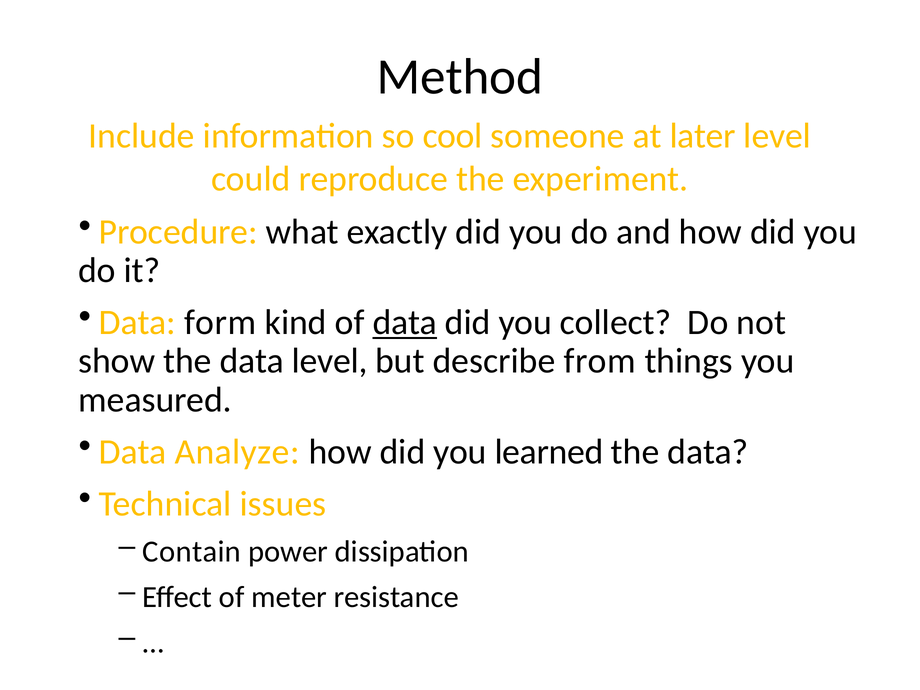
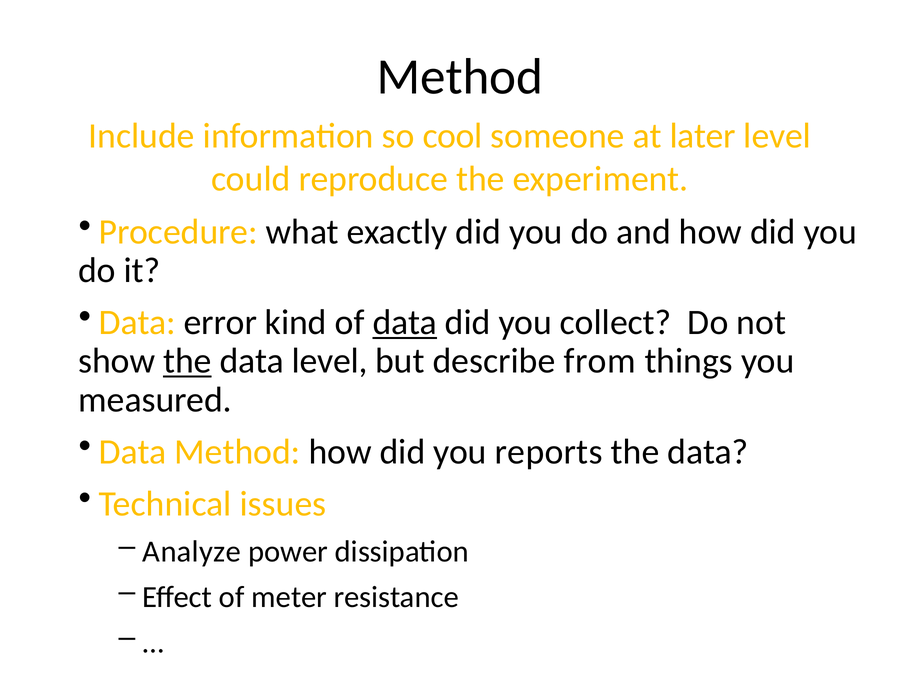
form: form -> error (220, 323)
the underline: none -> present (187, 361)
Data Analyze: Analyze -> Method (237, 452)
learned: learned -> reports (549, 452)
Contain: Contain -> Analyze (192, 551)
